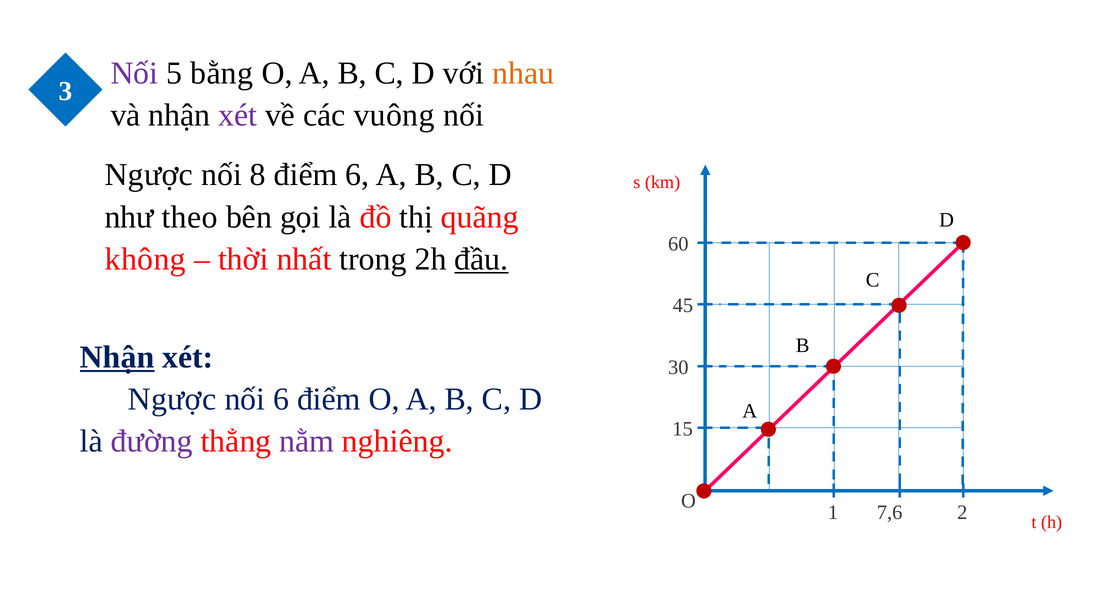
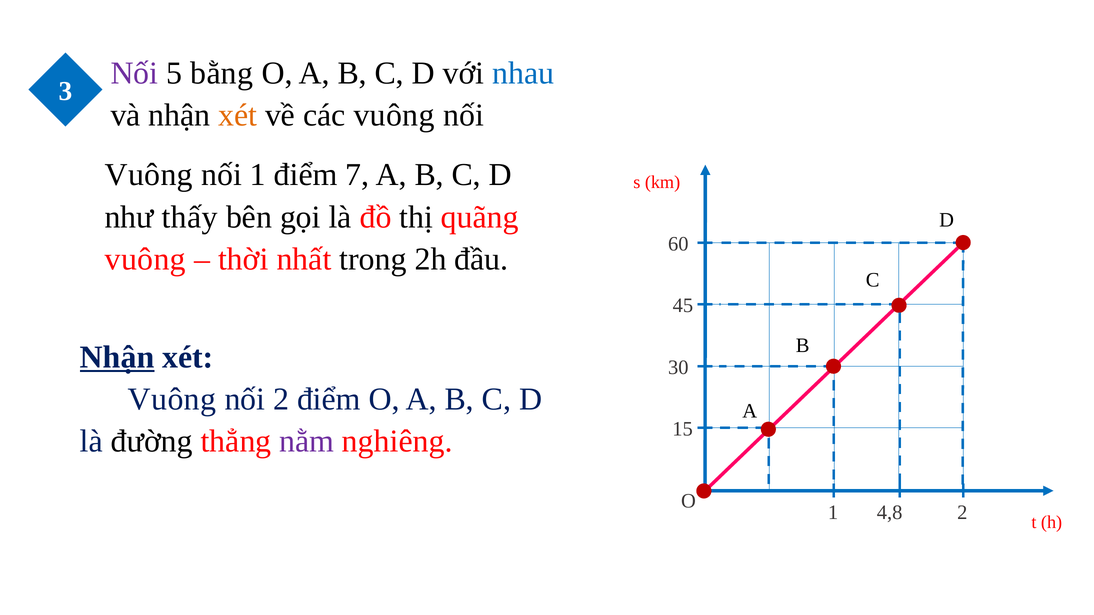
nhau colour: orange -> blue (523, 73)
xét colour: purple -> orange (238, 115)
Ngược: Ngược -> Vuông (149, 175)
nối 8: 8 -> 1 (258, 175)
điểm 6: 6 -> 7 (357, 175)
theo: theo -> thấy (190, 217)
không: không -> vuông (145, 259)
đầu underline: present -> none (481, 259)
Ngược: Ngược -> Vuông (172, 400)
nối 6: 6 -> 2 (281, 400)
đường colour: purple -> black (152, 442)
7,6: 7,6 -> 4,8 (890, 513)
